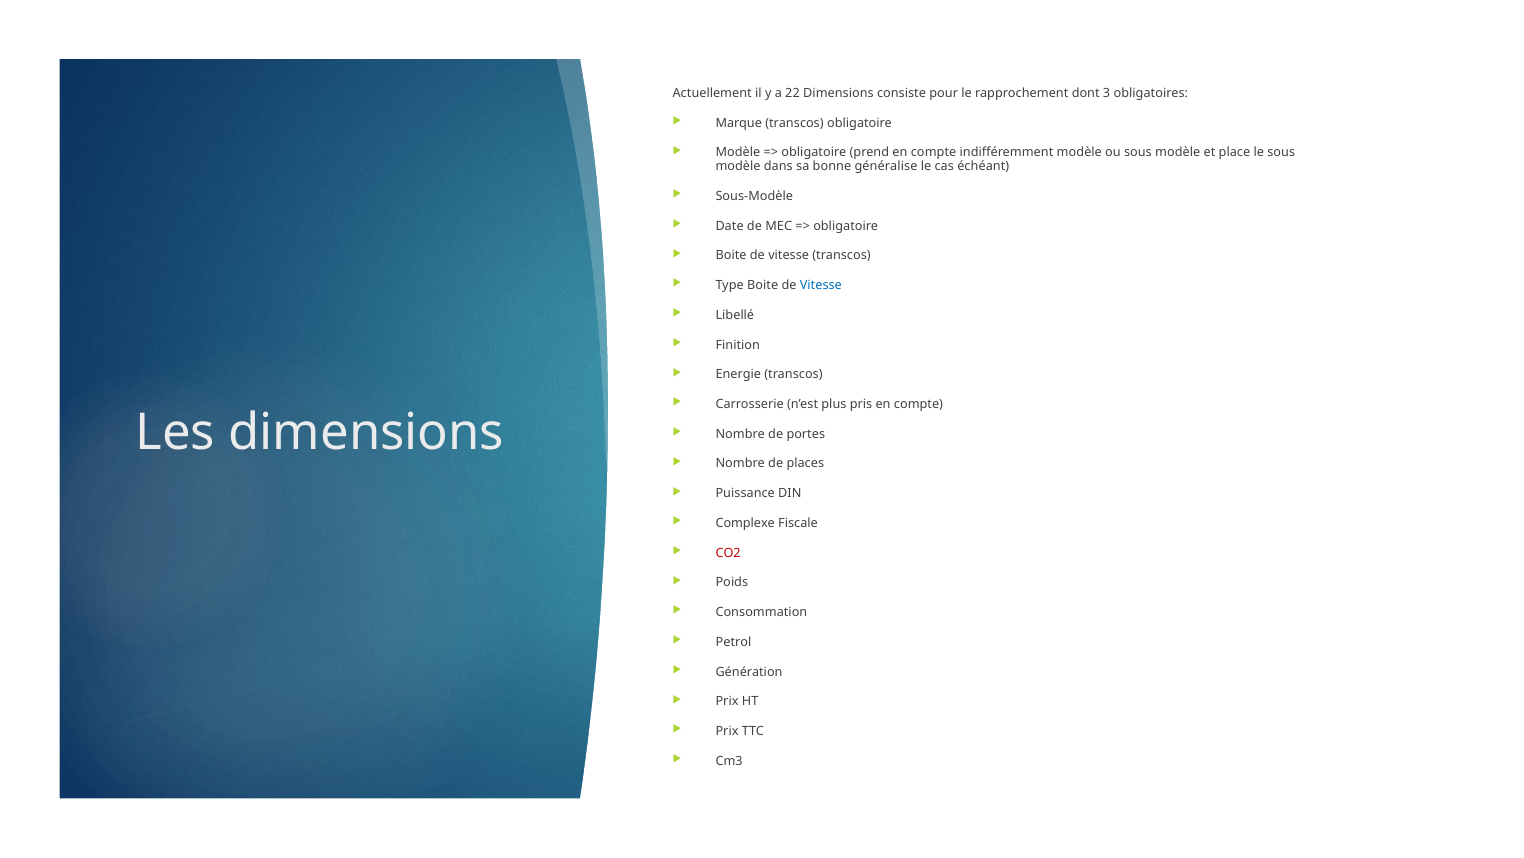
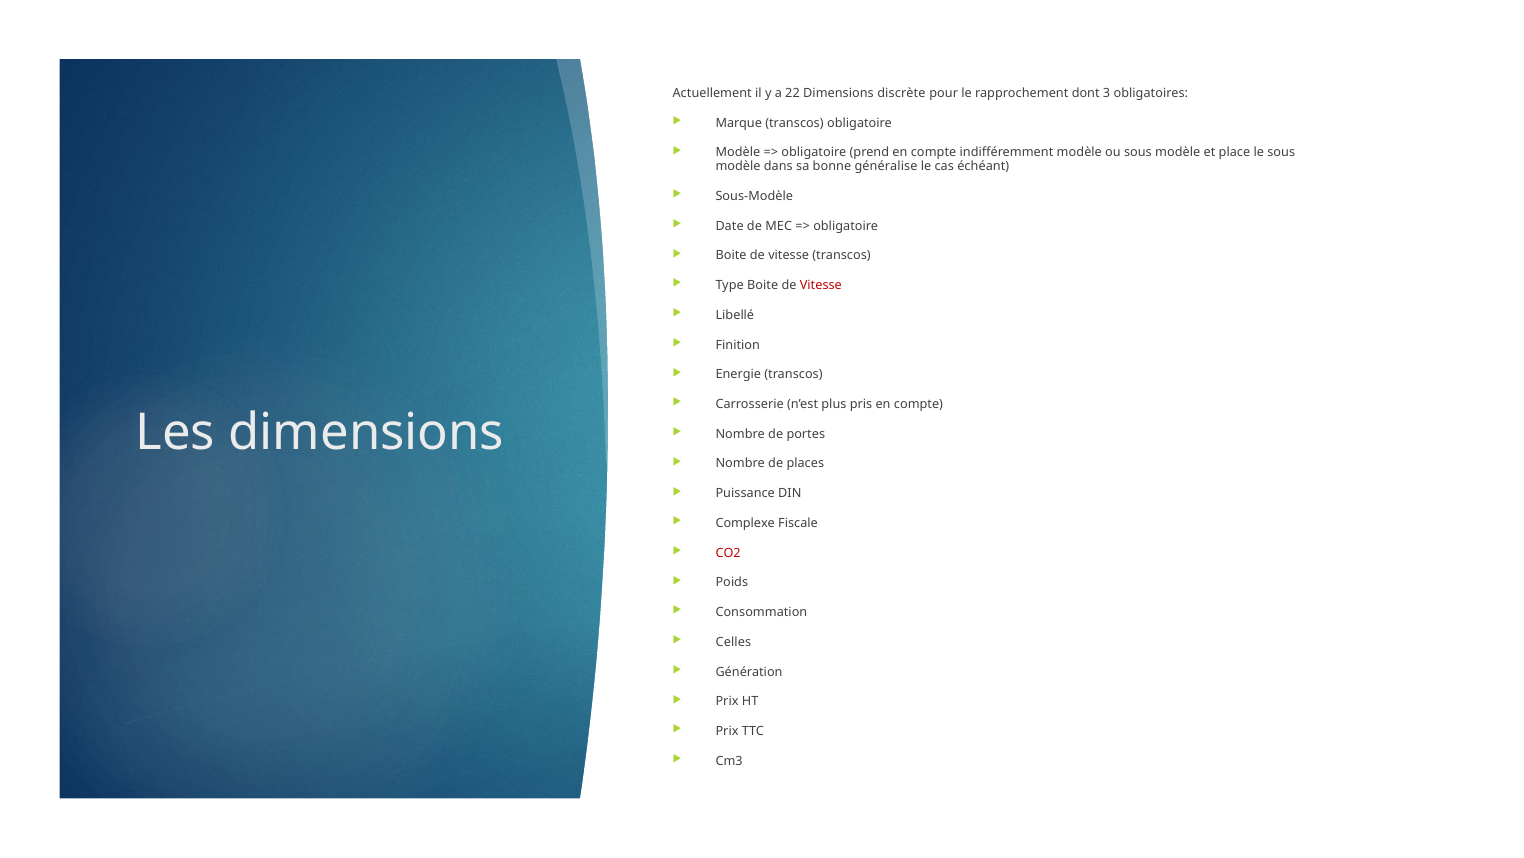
consiste: consiste -> discrète (901, 93)
Vitesse colour: blue -> red (821, 285)
Petrol: Petrol -> Celles (733, 642)
